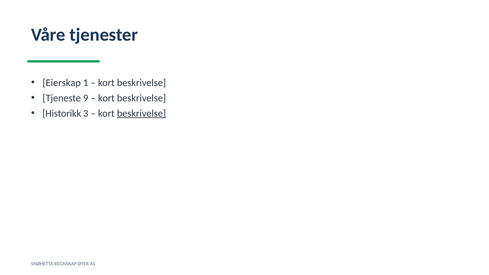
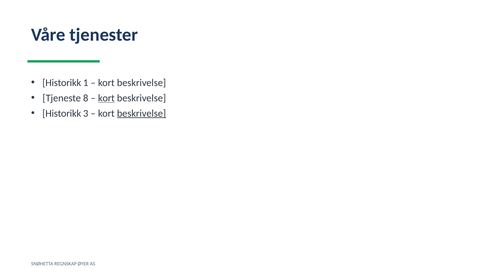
Eierskap: Eierskap -> Historikk (62, 83)
9: 9 -> 8 (86, 98)
kort underline: none -> present (106, 98)
